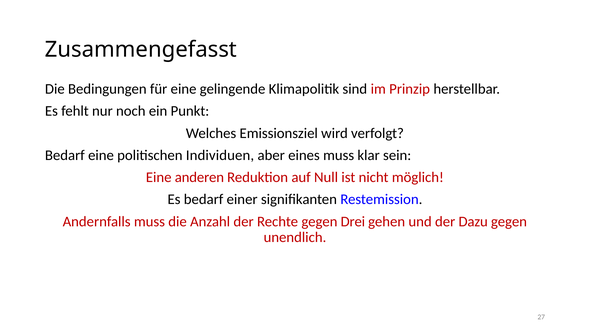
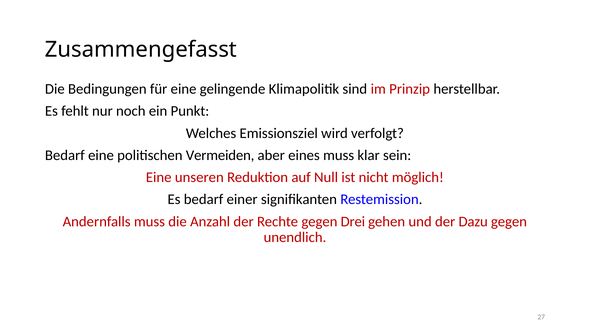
Individuen: Individuen -> Vermeiden (220, 155)
anderen: anderen -> unseren (199, 177)
